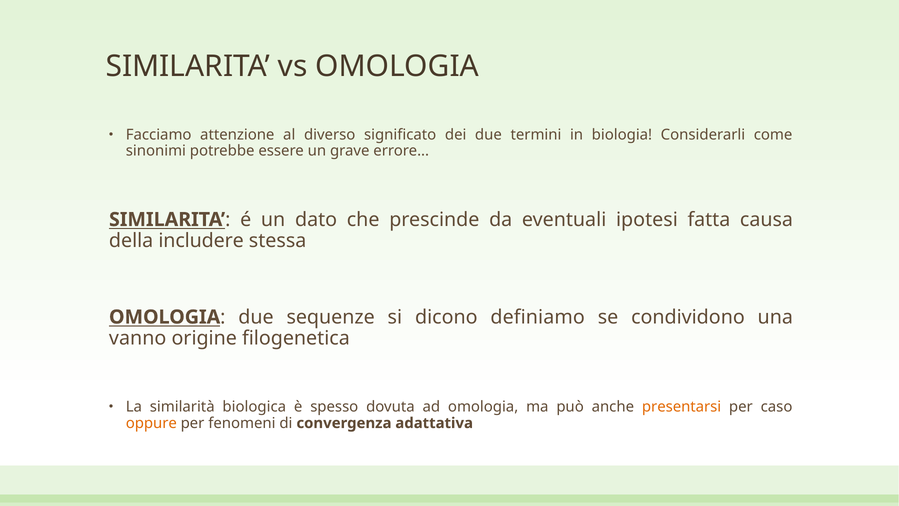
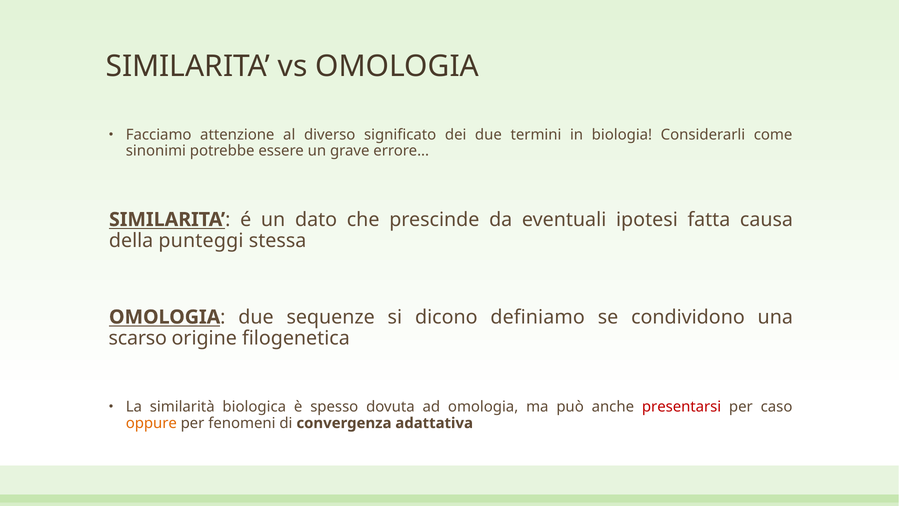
includere: includere -> punteggi (201, 241)
vanno: vanno -> scarso (138, 338)
presentarsi colour: orange -> red (682, 407)
